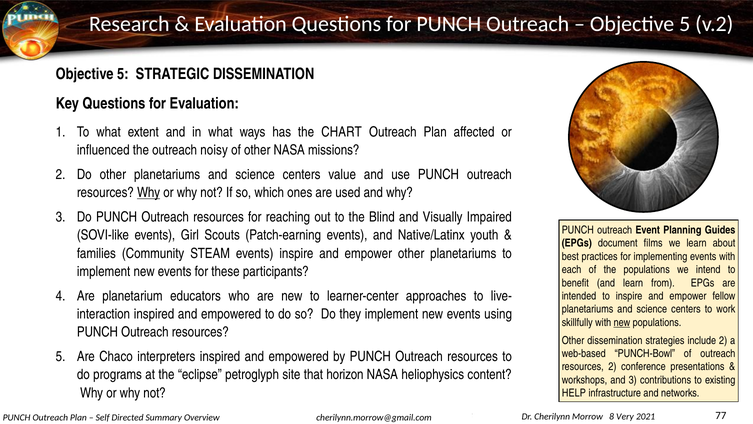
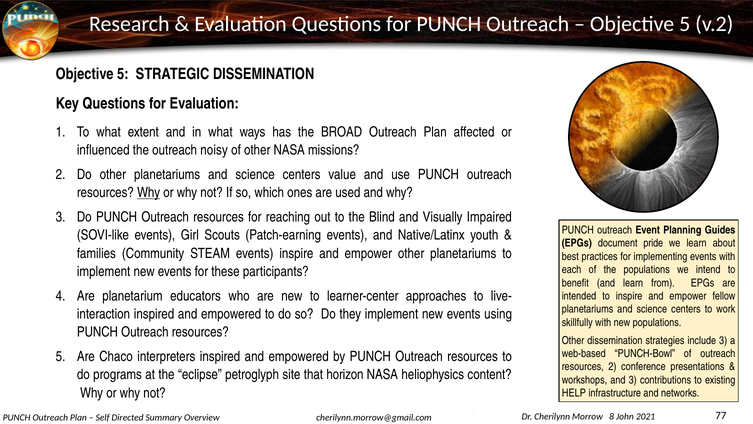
CHART: CHART -> BROAD (342, 132)
films: films -> pride (653, 243)
new underline: present -> none (622, 322)
include 2: 2 -> 3 (723, 340)
Very: Very -> John (625, 416)
